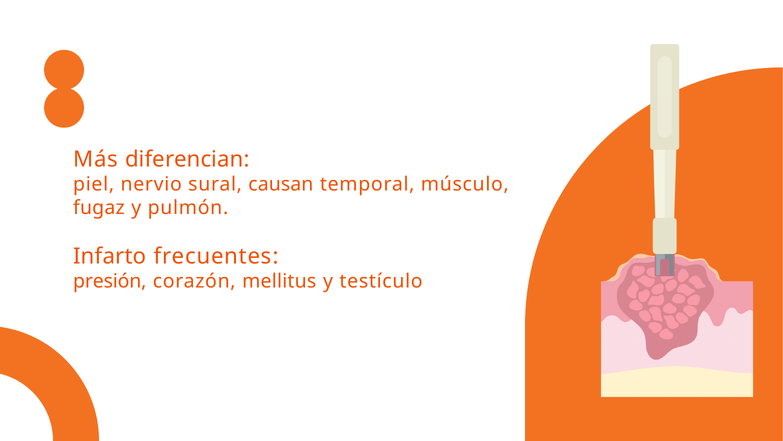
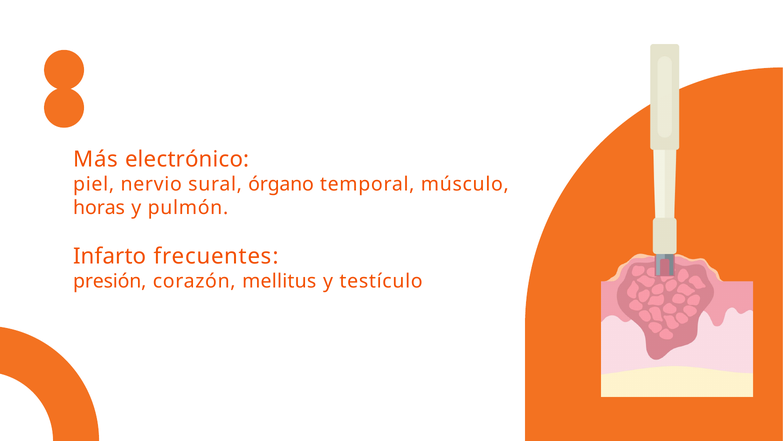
diferencian: diferencian -> electrónico (187, 159)
causan: causan -> órgano (281, 184)
fugaz: fugaz -> horas (99, 208)
